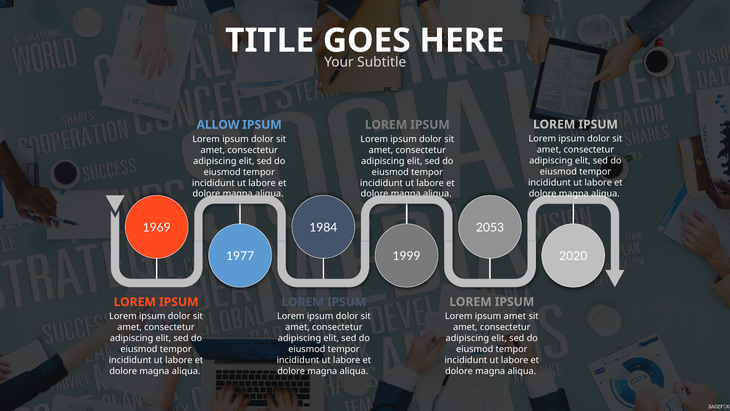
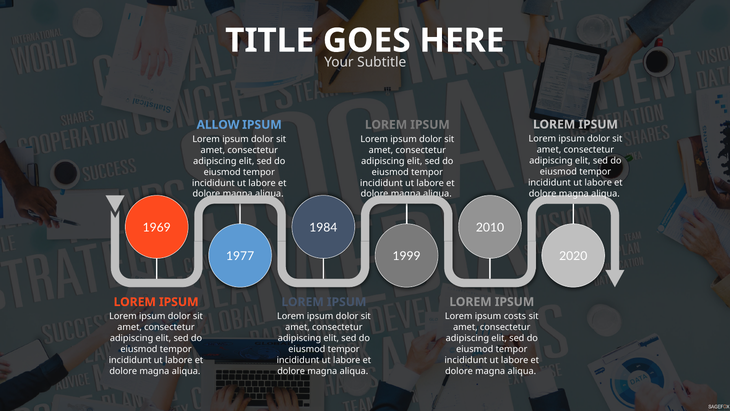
2053: 2053 -> 2010 (490, 227)
ipsum amet: amet -> costs (515, 316)
